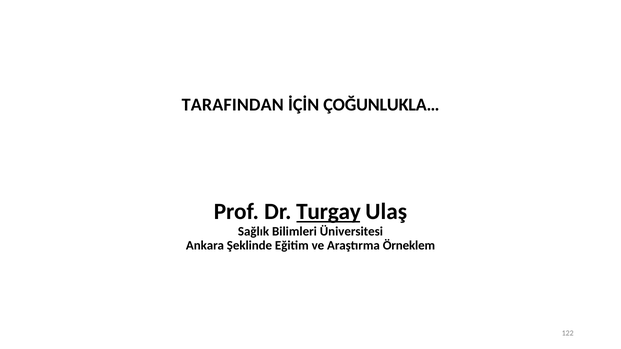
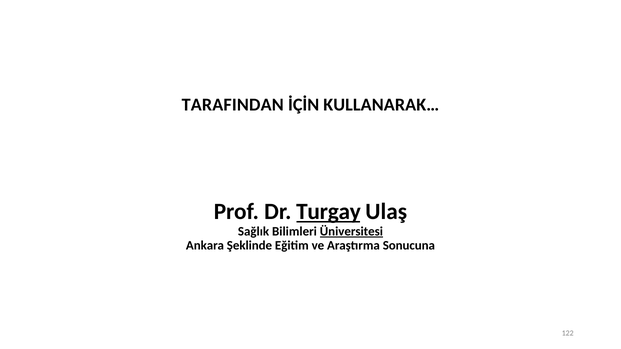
ÇOĞUNLUKLA…: ÇOĞUNLUKLA… -> KULLANARAK… (381, 105)
Üniversitesi underline: none -> present (351, 232)
Örneklem: Örneklem -> Sonucuna (409, 246)
